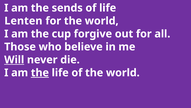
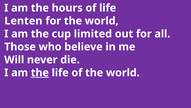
sends: sends -> hours (67, 8)
forgive: forgive -> limited (93, 34)
Will underline: present -> none (14, 59)
